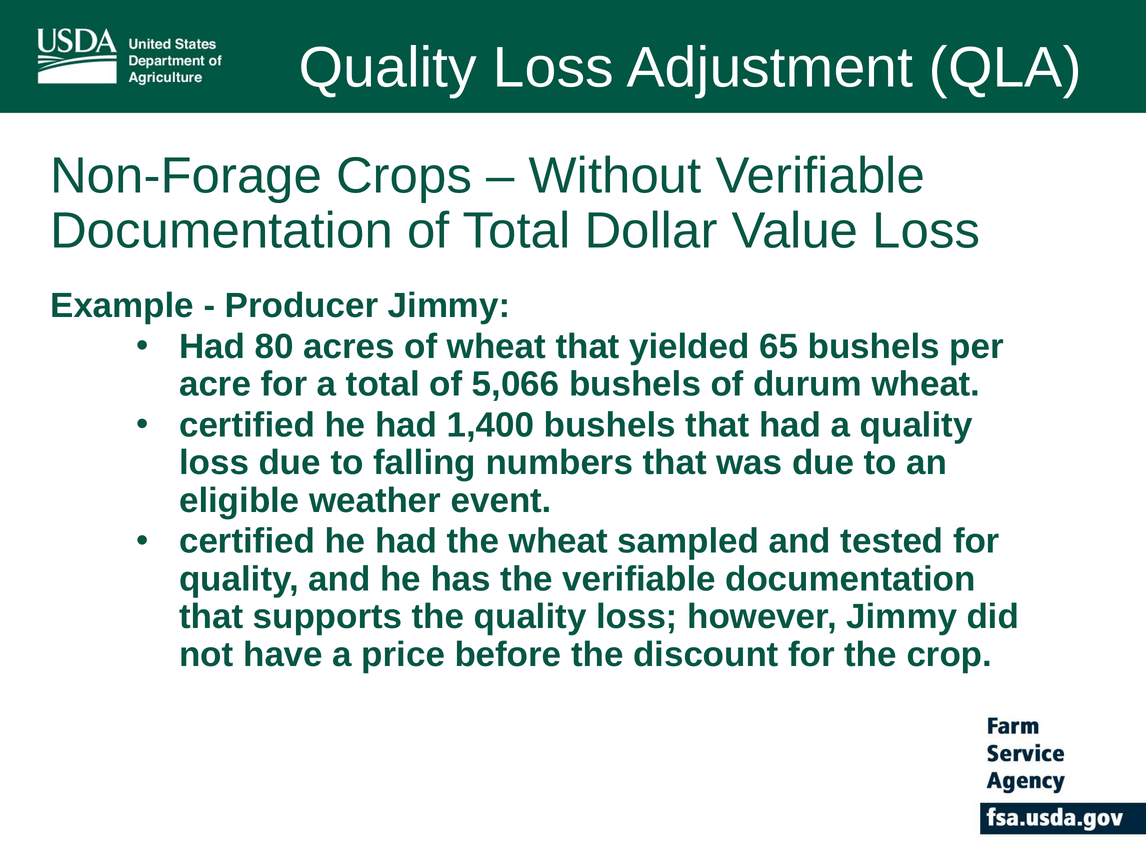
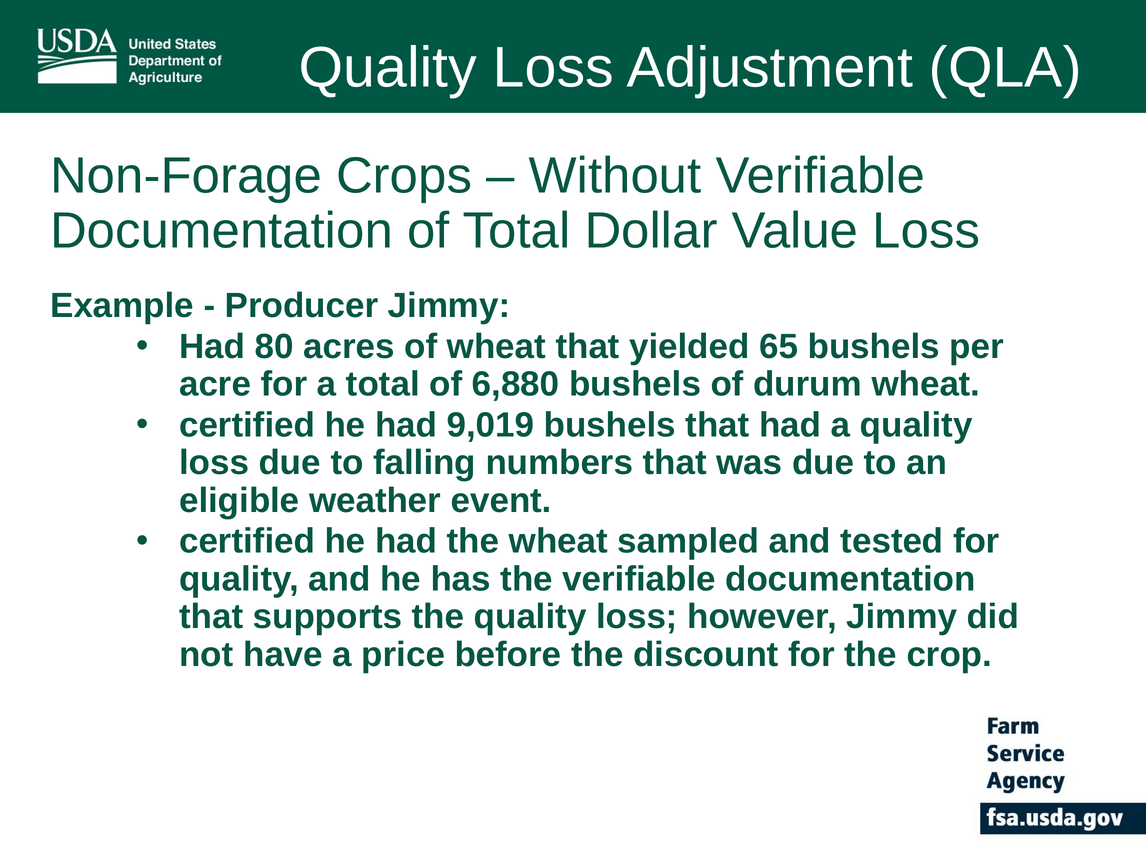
5,066: 5,066 -> 6,880 (516, 385)
1,400: 1,400 -> 9,019 (491, 425)
